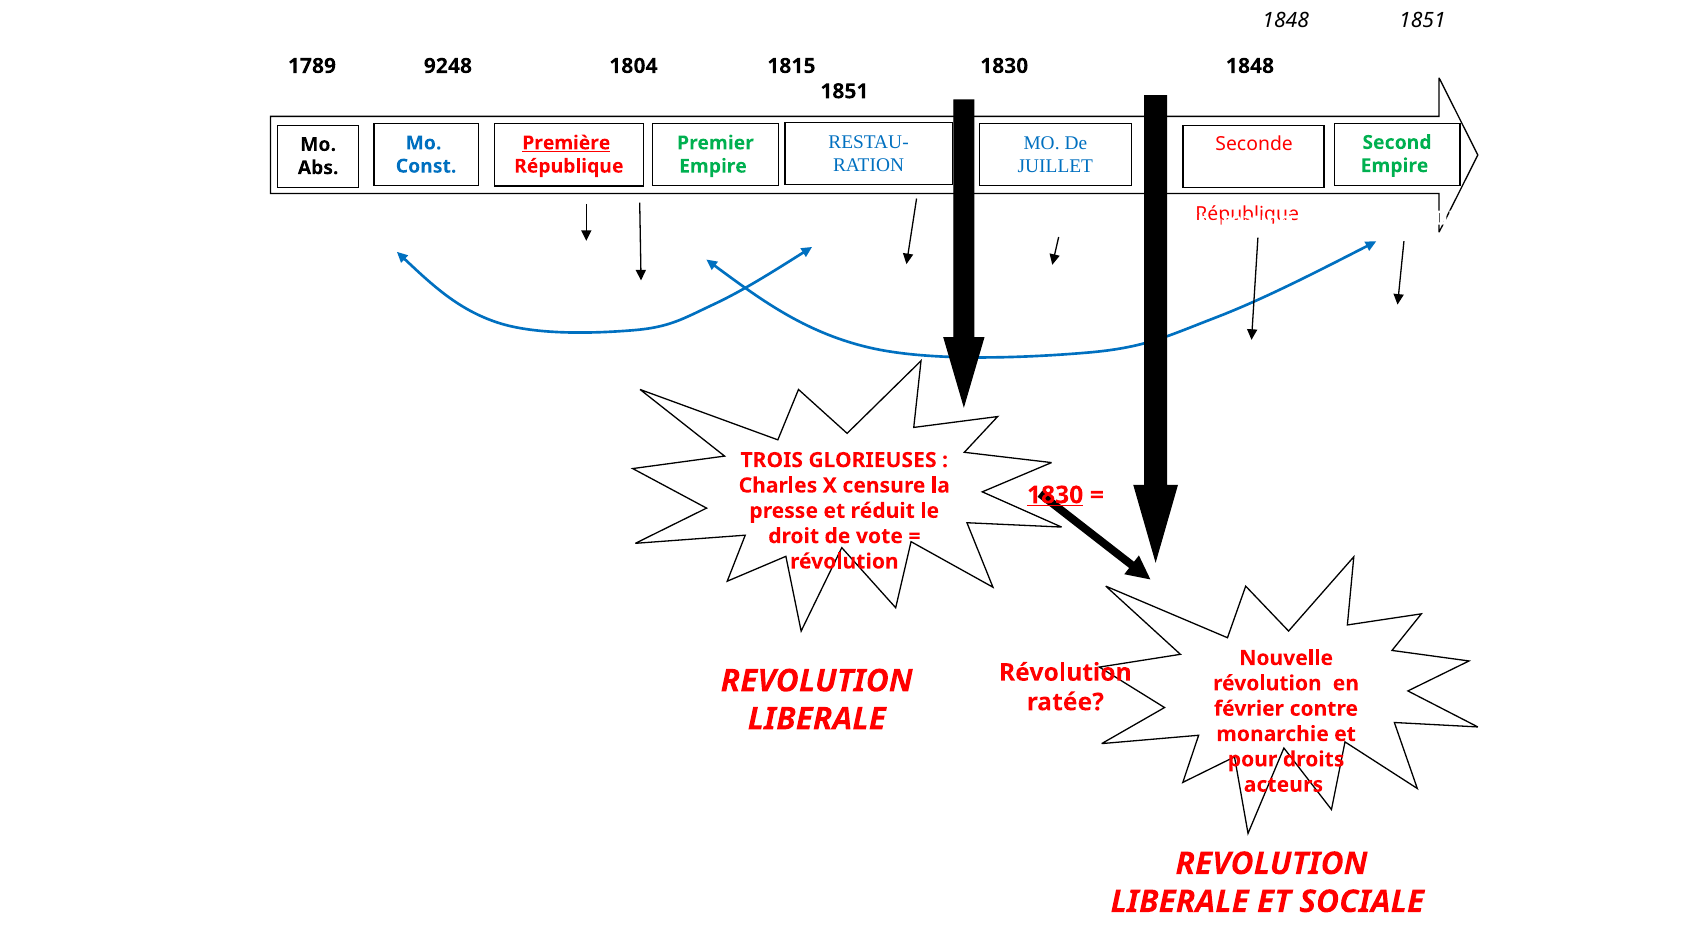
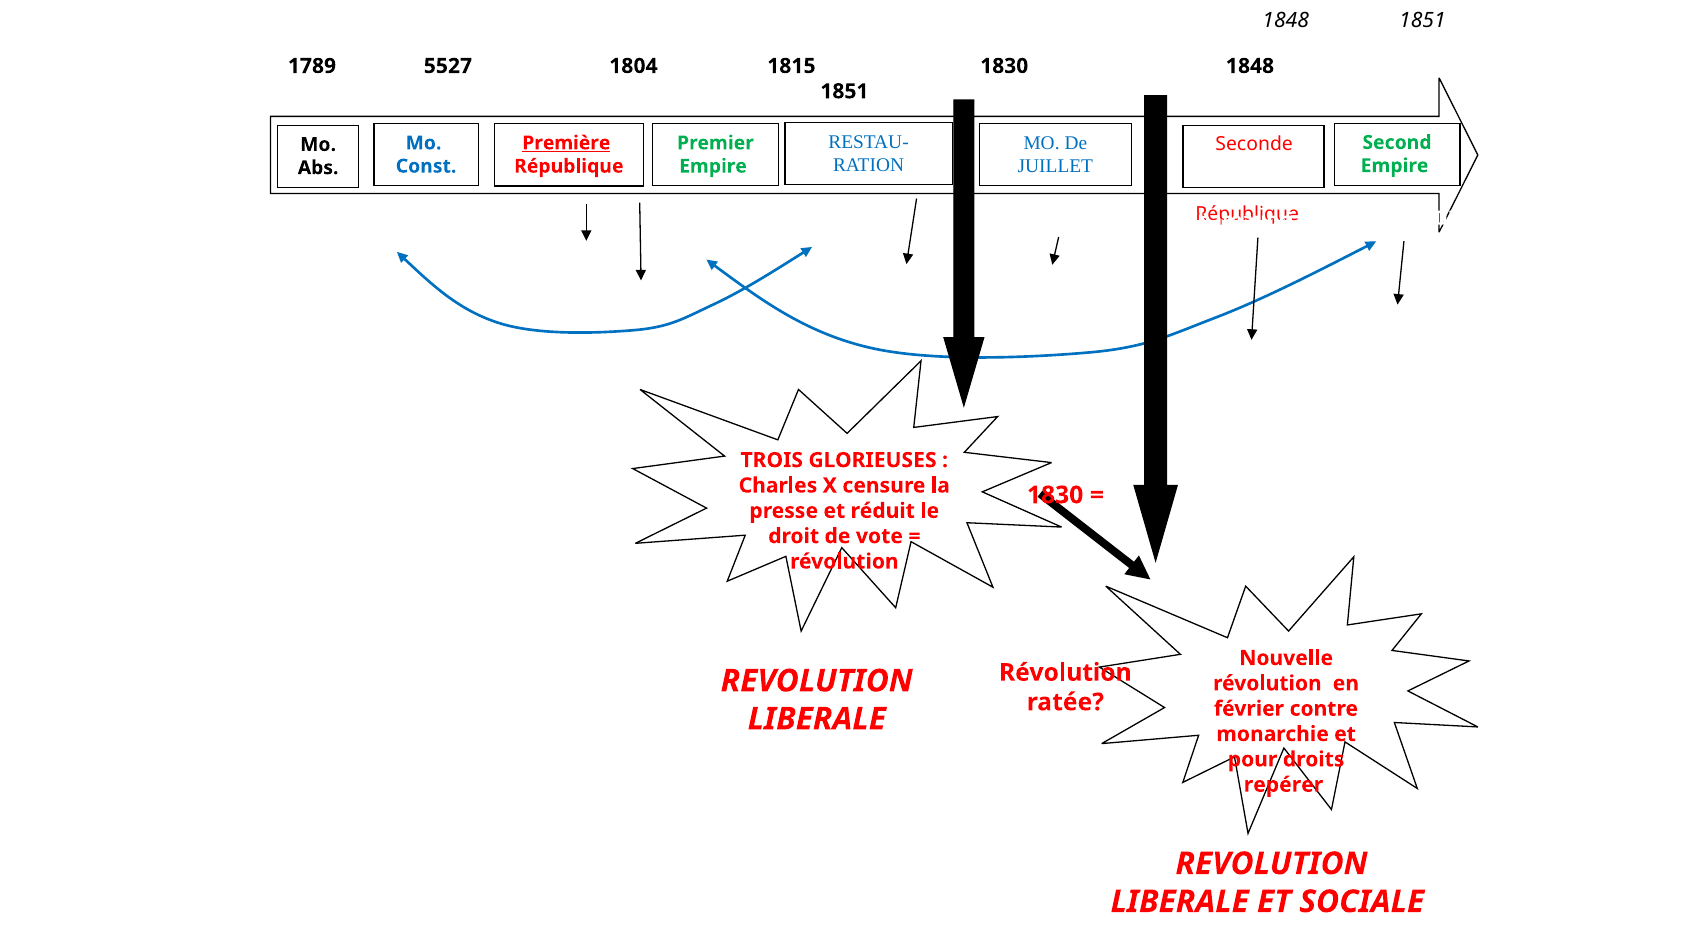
9248: 9248 -> 5527 (448, 66)
1830 underline: present -> none (1055, 495)
acteurs: acteurs -> repérer (1283, 785)
